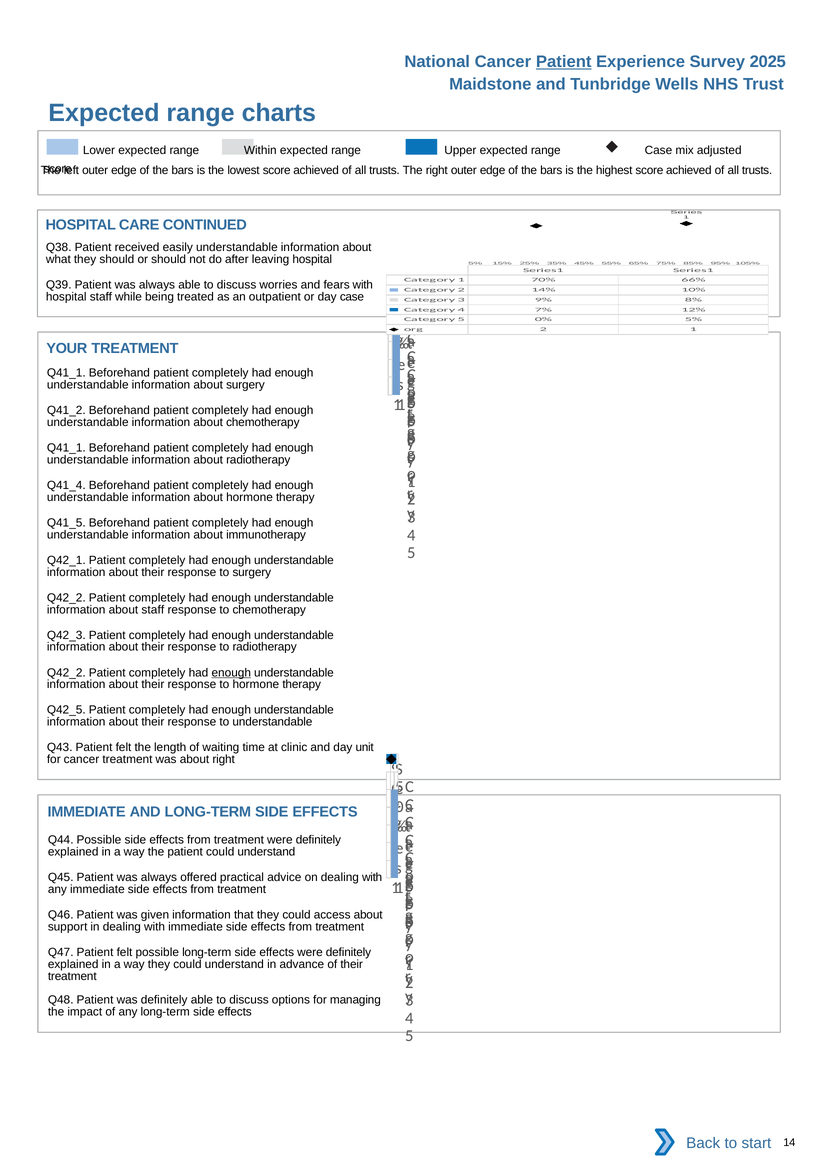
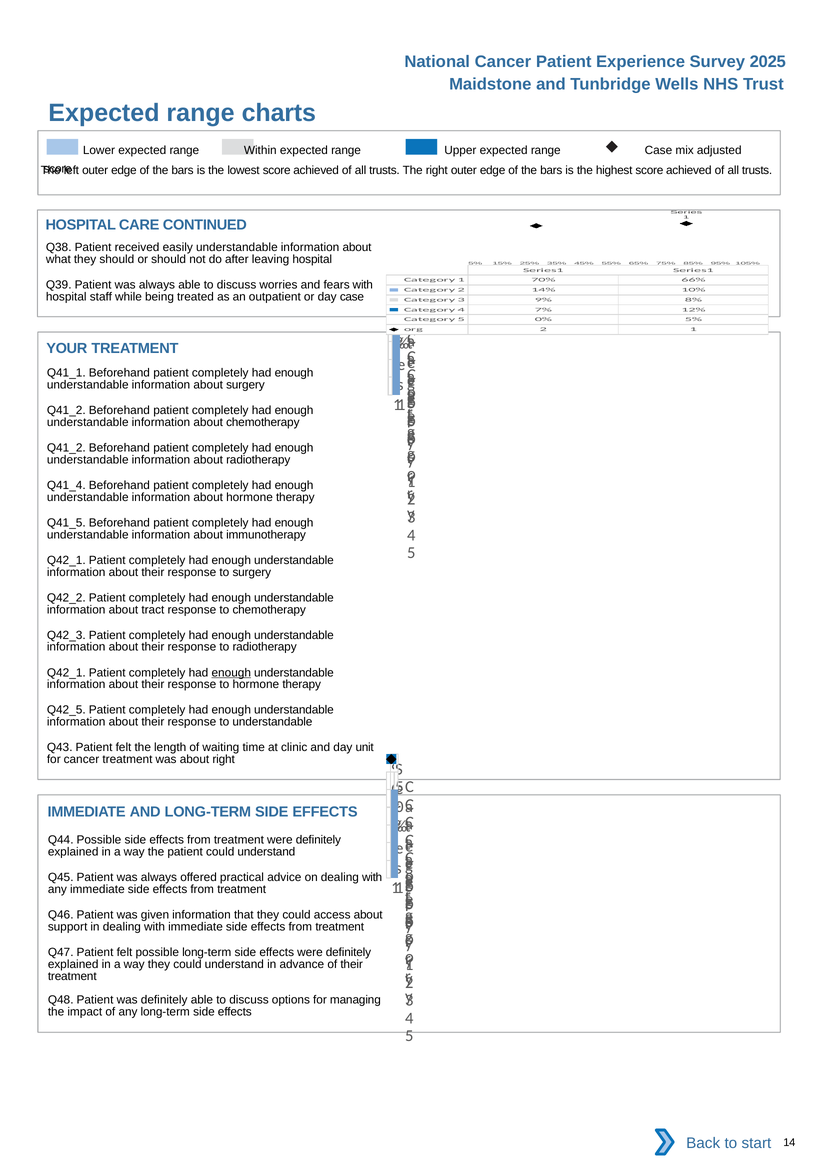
Patient underline: present -> none (564, 62)
Q41_1: Q41_1 -> Q41_2 (66, 448)
about staff: staff -> tract (153, 609)
Q42_2: Q42_2 -> Q42_1 (66, 672)
